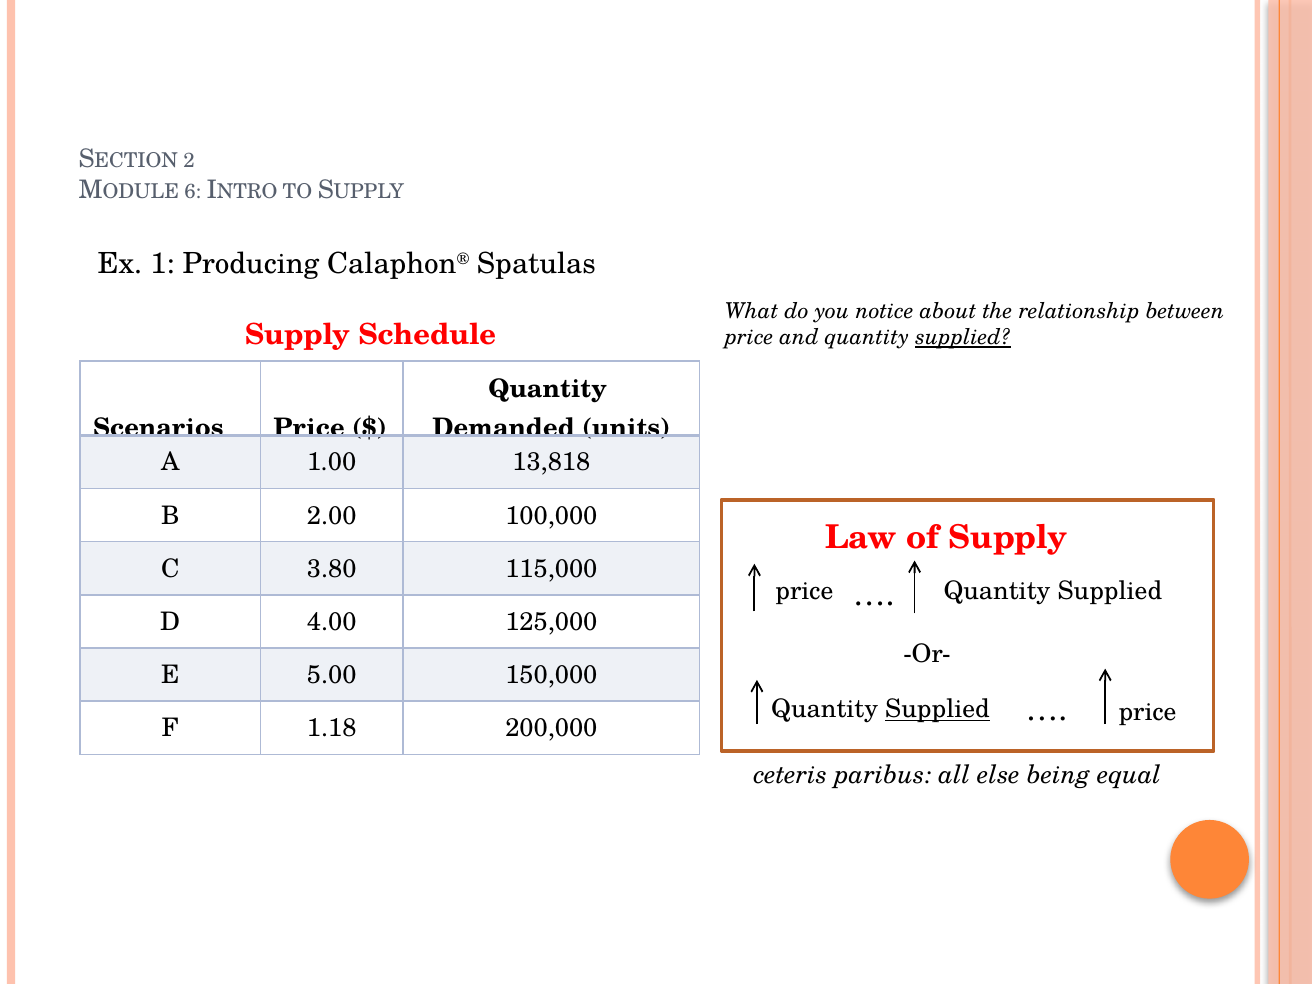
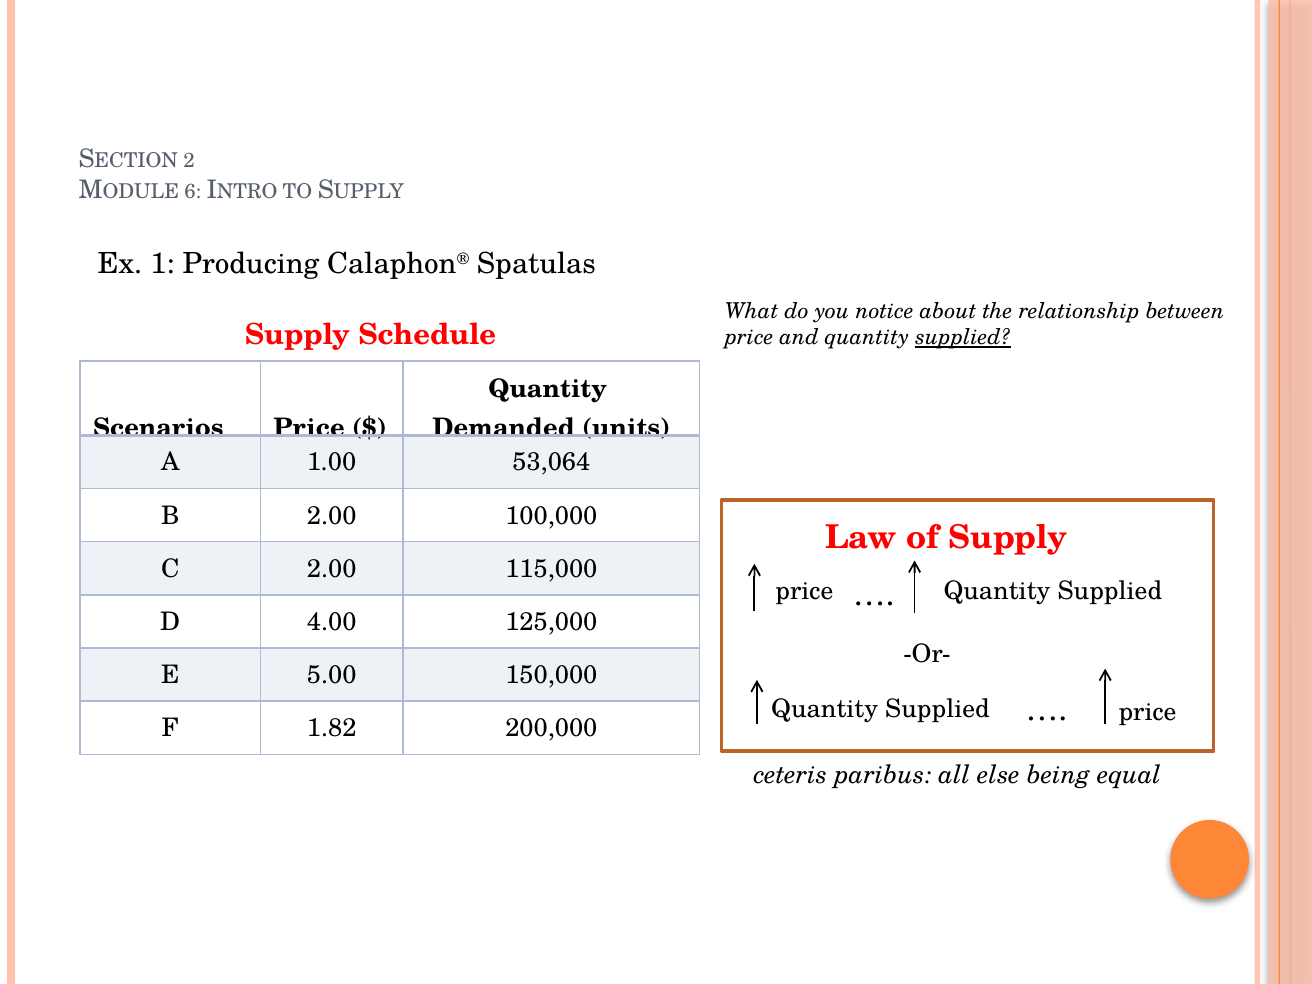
13,818: 13,818 -> 53,064 (551, 462)
C 3.80: 3.80 -> 2.00 (332, 569)
Supplied underline: present -> none (938, 709)
1.18: 1.18 -> 1.82 (332, 728)
